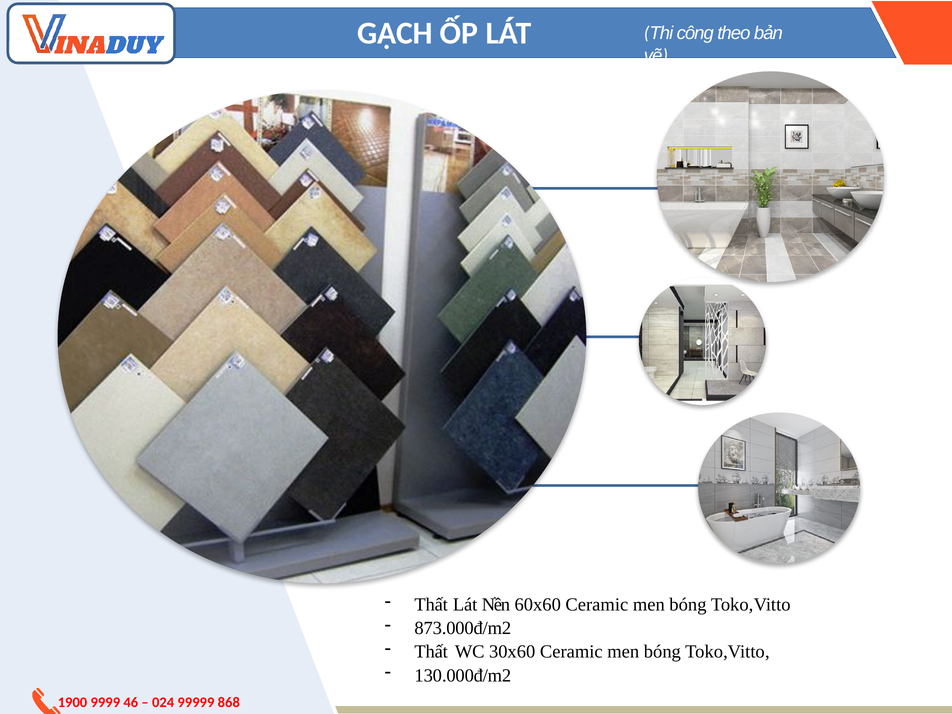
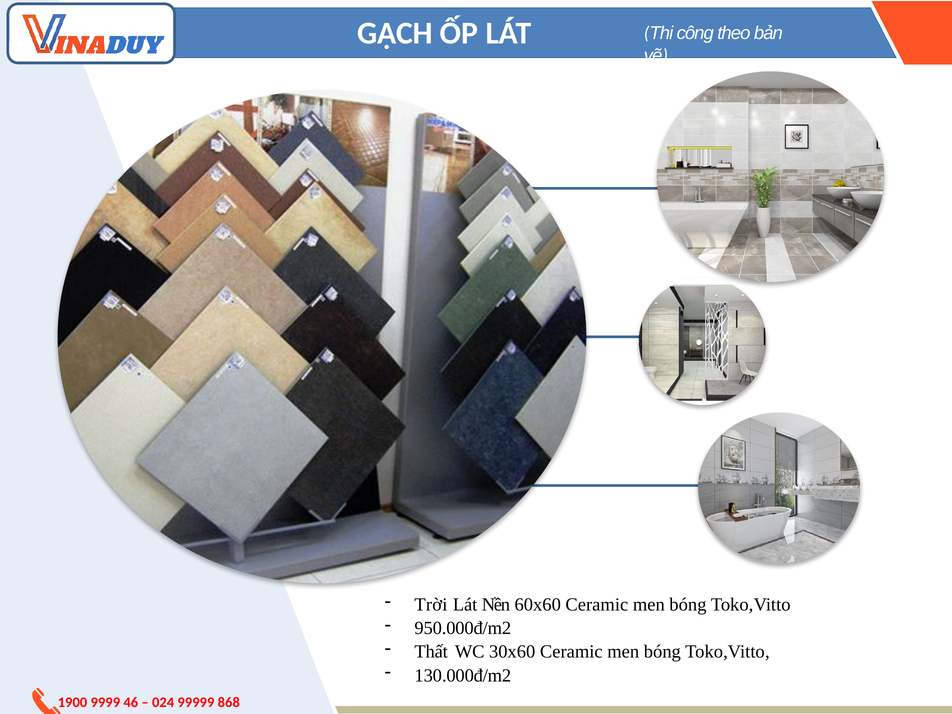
Thất: Thất -> Trời (431, 605)
873.000đ/m2: 873.000đ/m2 -> 950.000đ/m2 (463, 628)
